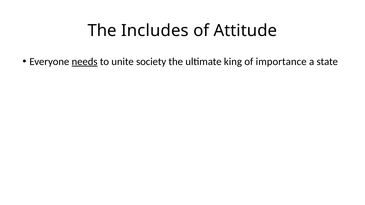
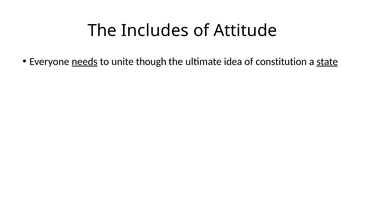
society: society -> though (151, 62)
king: king -> idea (233, 62)
importance: importance -> constitution (281, 62)
state underline: none -> present (327, 62)
